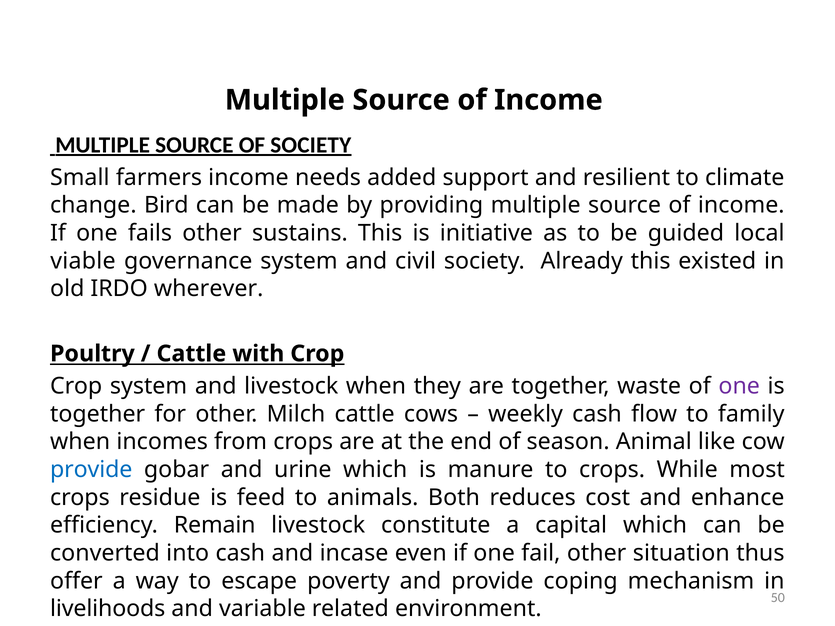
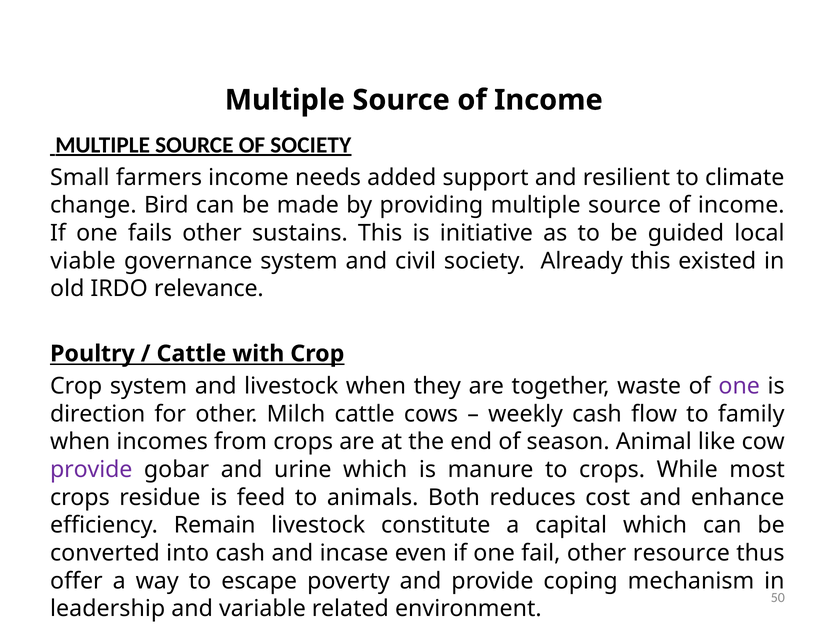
wherever: wherever -> relevance (209, 289)
together: together -> direction (98, 414)
provide colour: blue -> purple (91, 470)
situation: situation -> resource (681, 553)
livelihoods: livelihoods -> leadership (108, 609)
